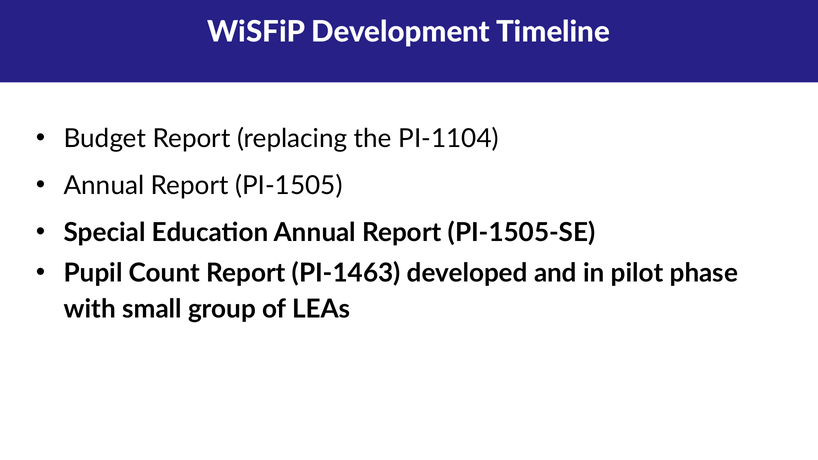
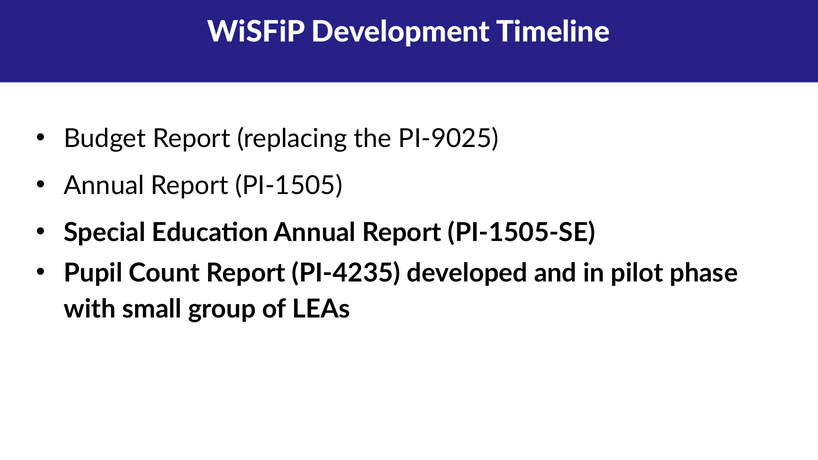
PI-1104: PI-1104 -> PI-9025 (449, 139)
PI-1463: PI-1463 -> PI-4235 (346, 273)
